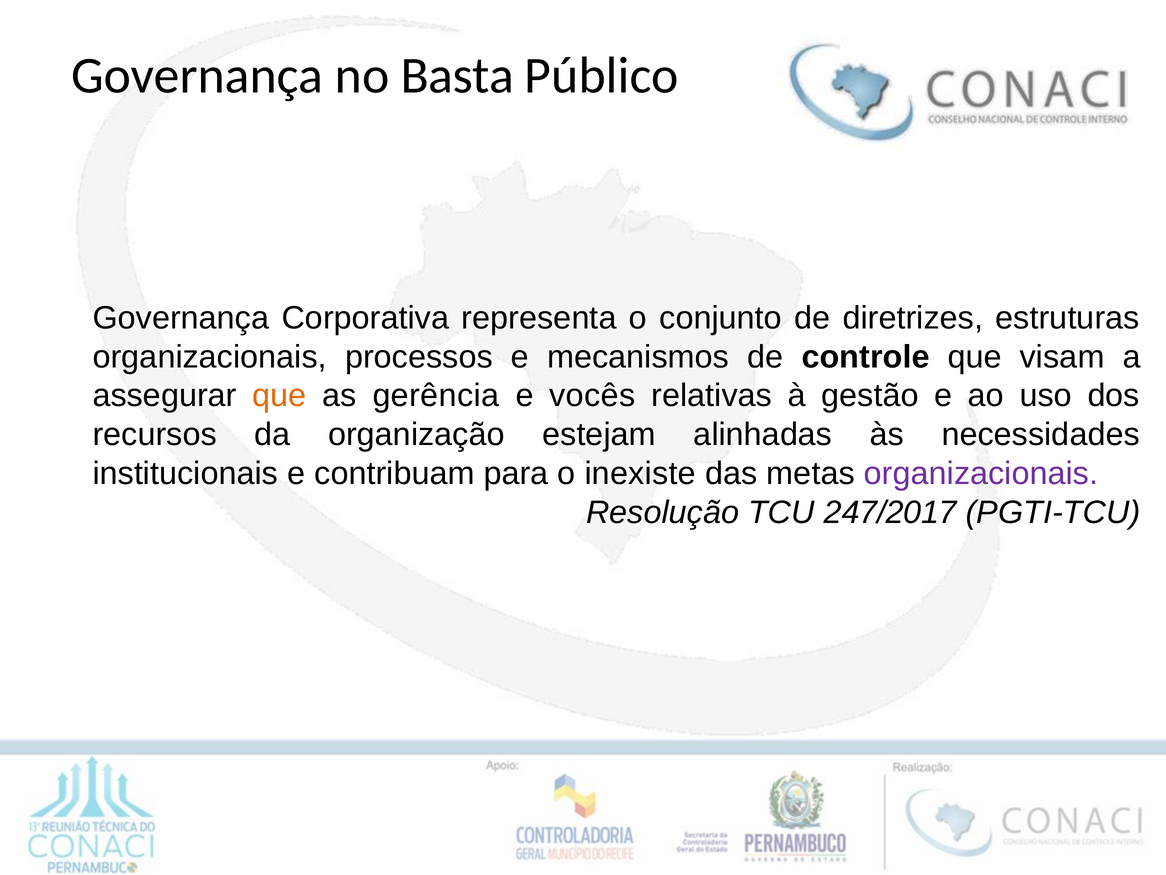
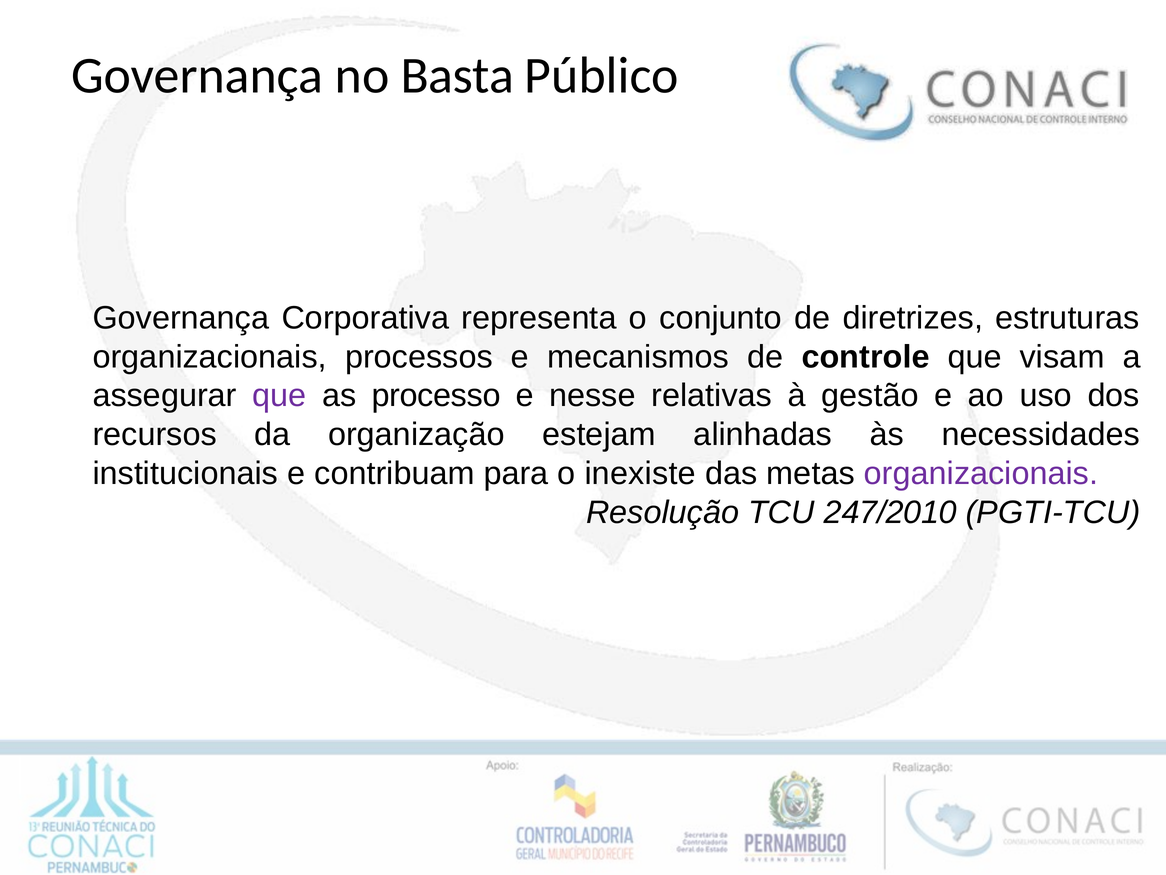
que colour: orange -> purple (279, 396)
gerência: gerência -> processo (436, 396)
vocês: vocês -> nesse (592, 396)
247/2017: 247/2017 -> 247/2010 (890, 512)
